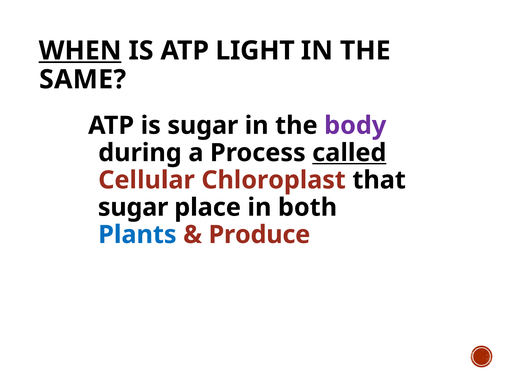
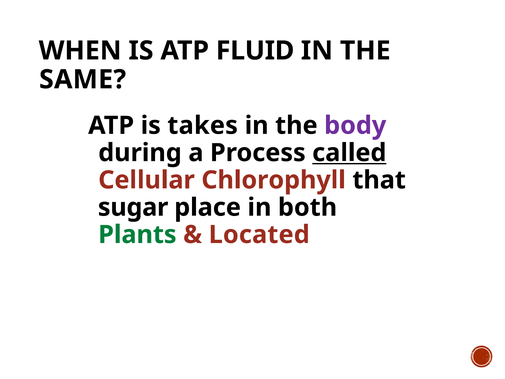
WHEN underline: present -> none (80, 51)
LIGHT: LIGHT -> FLUID (255, 51)
is sugar: sugar -> takes (203, 125)
Chloroplast: Chloroplast -> Chlorophyll (274, 180)
Plants colour: blue -> green (137, 235)
Produce: Produce -> Located (259, 235)
